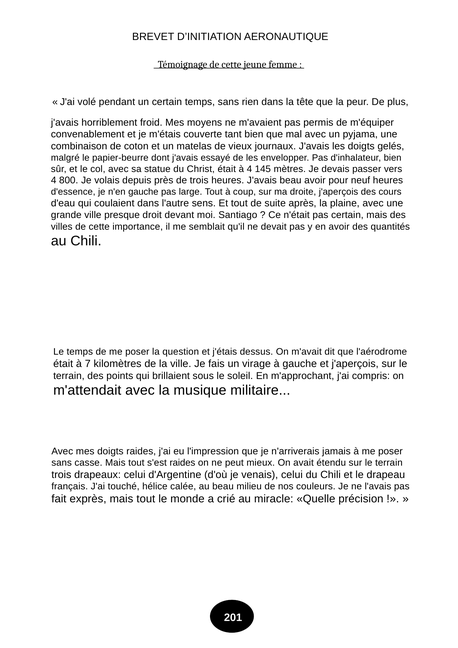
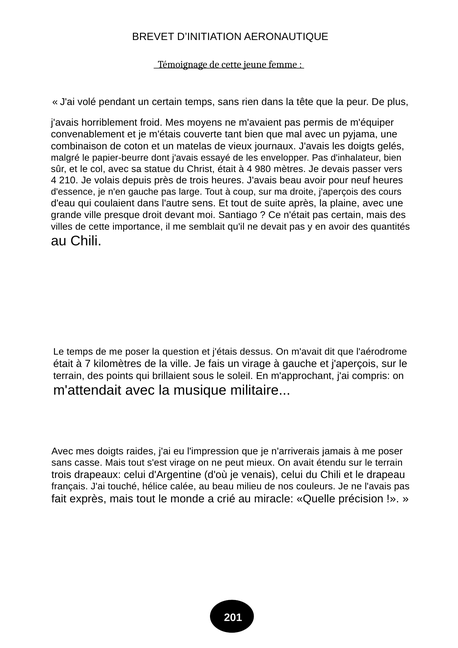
145: 145 -> 980 (263, 169)
800: 800 -> 210 (69, 180)
s'est raides: raides -> virage (182, 462)
